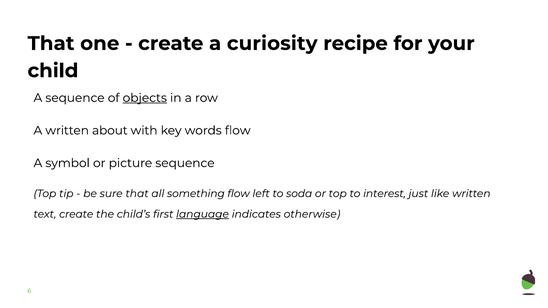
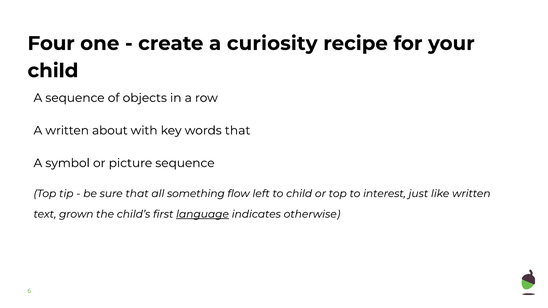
That: That -> Four (51, 43)
objects underline: present -> none (145, 98)
words flow: flow -> that (238, 131)
to soda: soda -> child (299, 194)
text create: create -> grown (76, 214)
